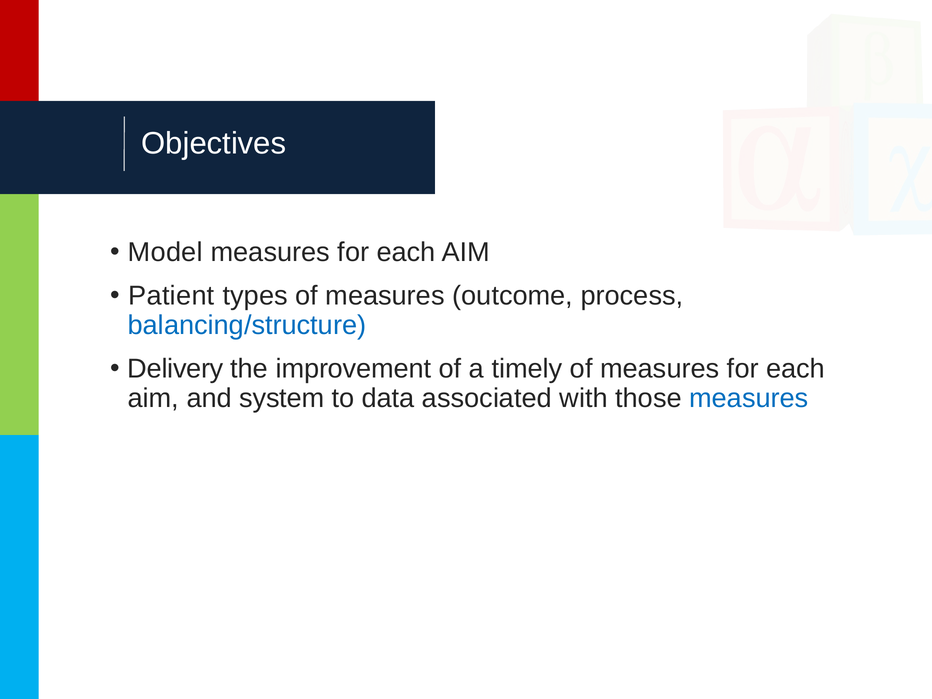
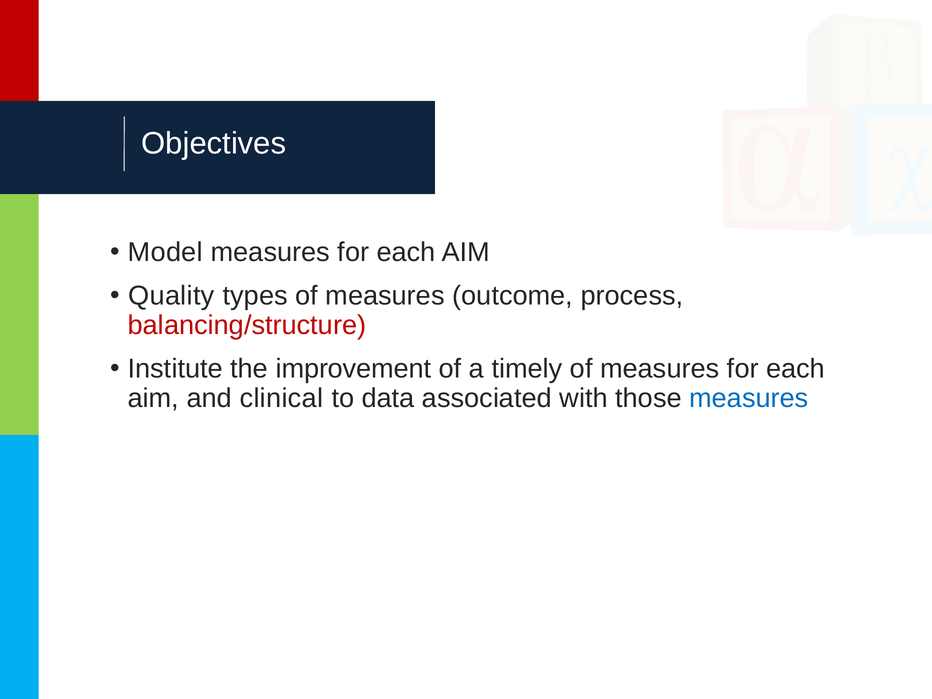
Patient: Patient -> Quality (171, 296)
balancing/structure colour: blue -> red (247, 325)
Delivery: Delivery -> Institute (175, 369)
system: system -> clinical (282, 398)
